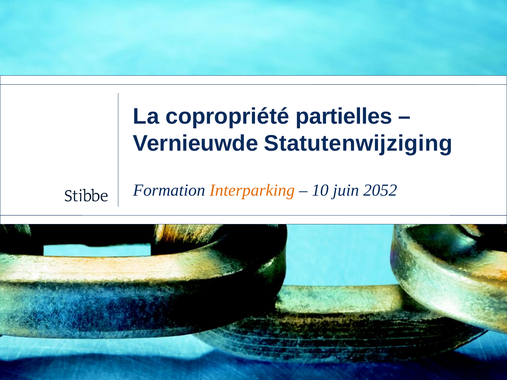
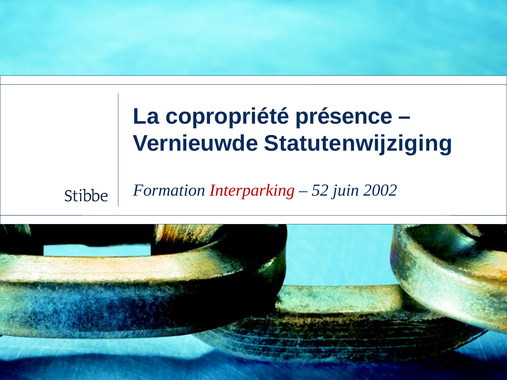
partielles: partielles -> présence (344, 116)
Interparking colour: orange -> red (252, 190)
10: 10 -> 52 (320, 190)
2052: 2052 -> 2002 (380, 190)
